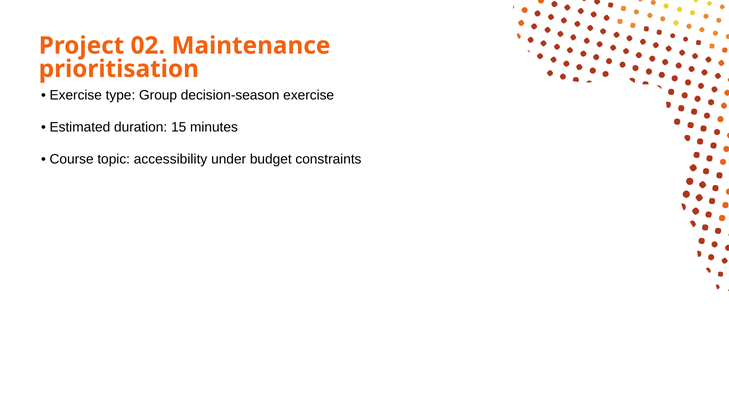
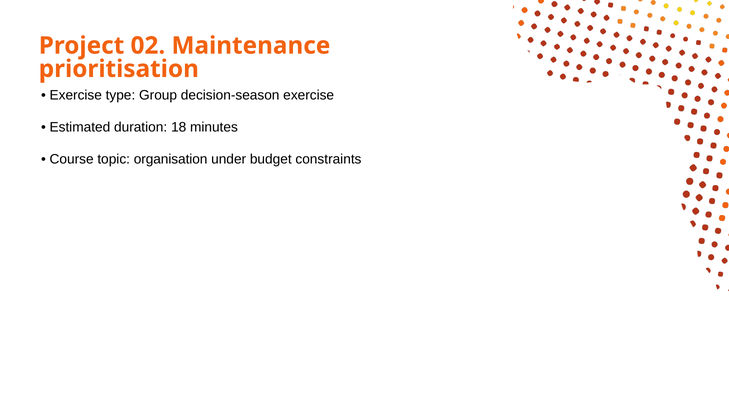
15: 15 -> 18 (179, 127)
accessibility: accessibility -> organisation (171, 159)
